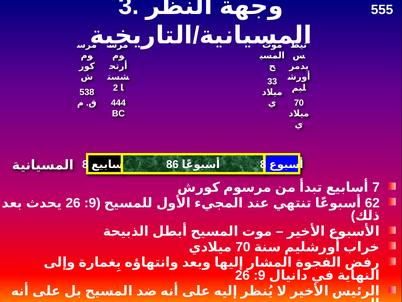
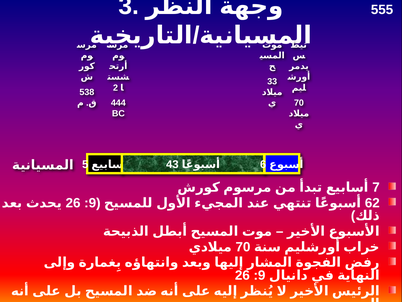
8: 8 -> 5 (85, 164)
86: 86 -> 43 (172, 164)
8: 8 -> 6 (263, 164)
